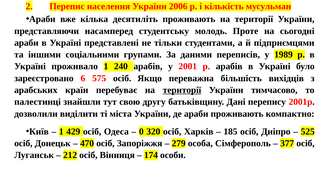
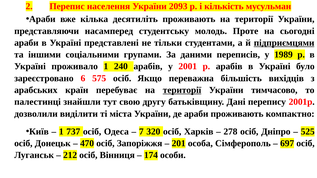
2006: 2006 -> 2093 (178, 6)
підприємцями underline: none -> present (284, 43)
429: 429 -> 737 (73, 132)
0: 0 -> 7 (141, 132)
185: 185 -> 278 (230, 132)
279: 279 -> 201 (179, 144)
377: 377 -> 697 (287, 144)
